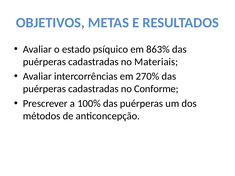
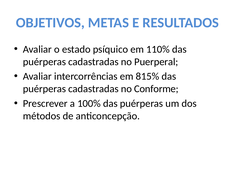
863%: 863% -> 110% (158, 49)
Materiais: Materiais -> Puerperal (156, 62)
270%: 270% -> 815% (147, 76)
